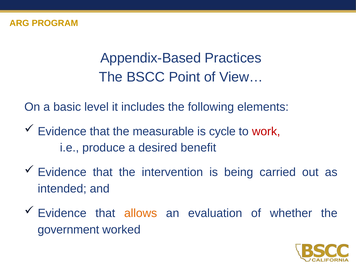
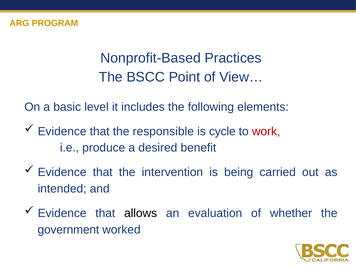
Appendix-Based: Appendix-Based -> Nonprofit-Based (151, 58)
measurable: measurable -> responsible (163, 131)
allows colour: orange -> black (141, 213)
